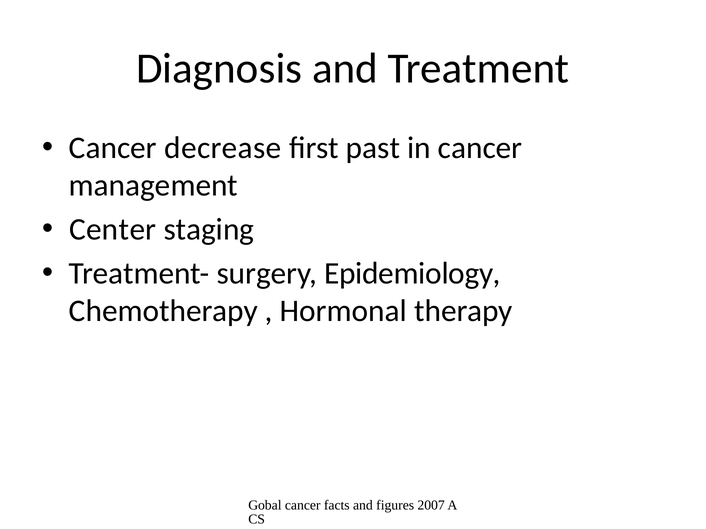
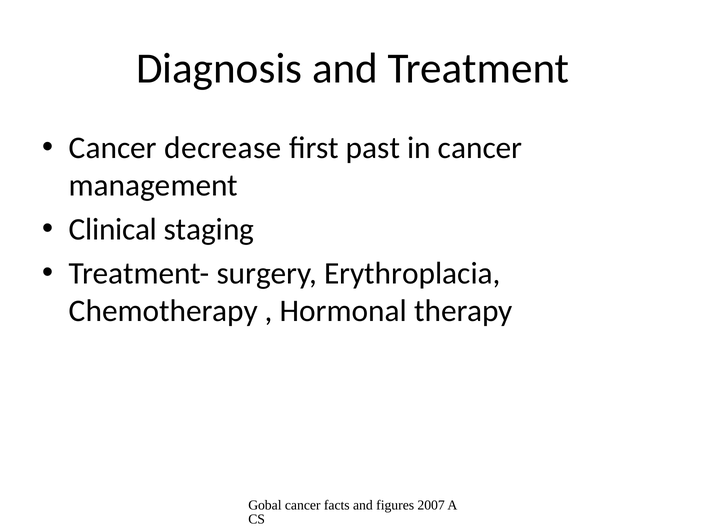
Center: Center -> Clinical (113, 230)
Epidemiology: Epidemiology -> Erythroplacia (412, 274)
